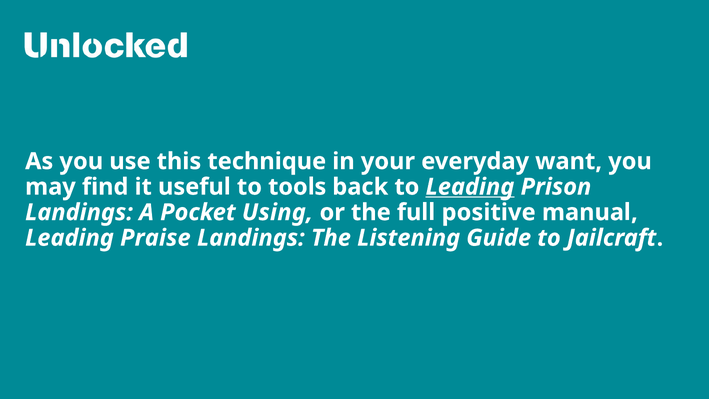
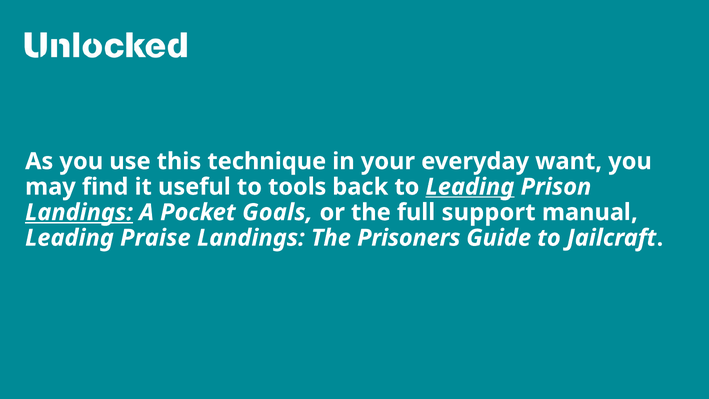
Landings underline: none -> present (79, 212)
Using: Using -> Goals (277, 212)
positive: positive -> support (489, 212)
Listening: Listening -> Prisoners (409, 238)
